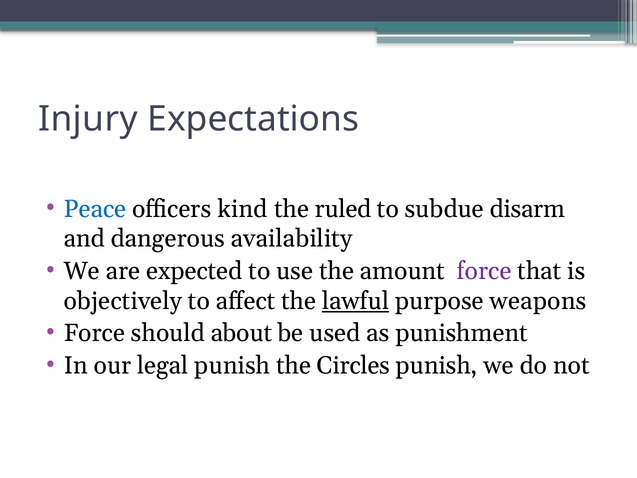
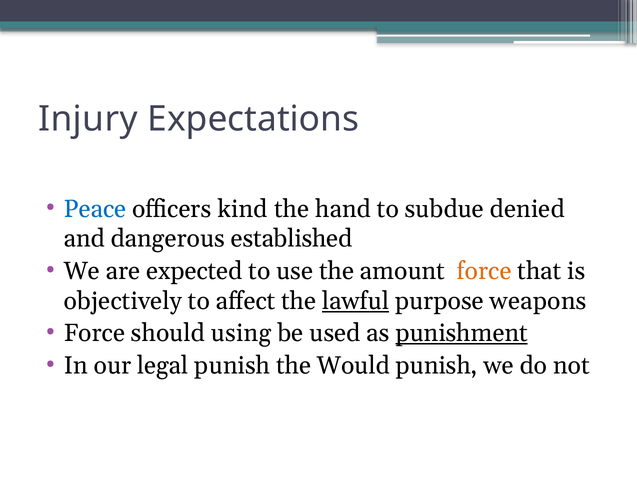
ruled: ruled -> hand (343, 209)
disarm: disarm -> denied (527, 209)
availability: availability -> established (292, 239)
force colour: purple -> orange (484, 271)
about: about -> using (241, 333)
punishment underline: none -> present (462, 333)
Circles: Circles -> Would (353, 366)
